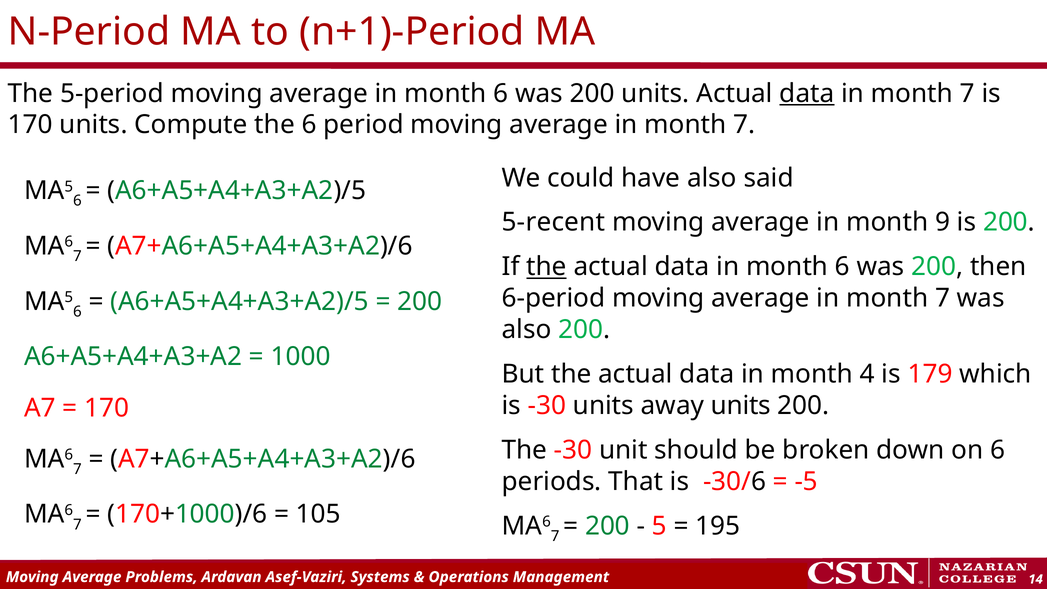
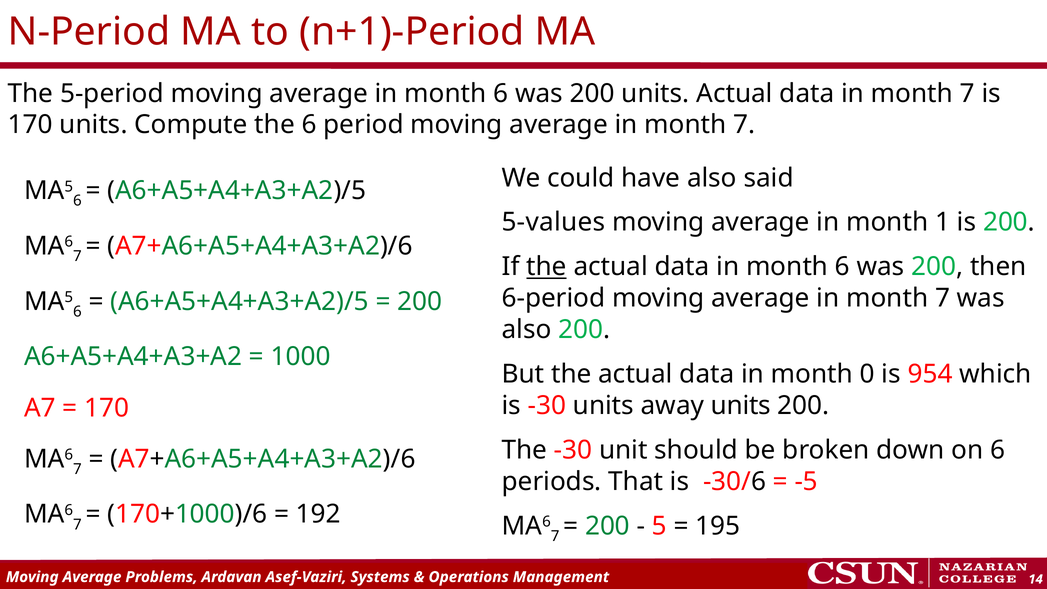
data underline: present -> none (807, 93)
5-recent: 5-recent -> 5-values (553, 222)
9: 9 -> 1 (943, 222)
4: 4 -> 0 (867, 374)
179: 179 -> 954 (930, 374)
105: 105 -> 192 (318, 514)
